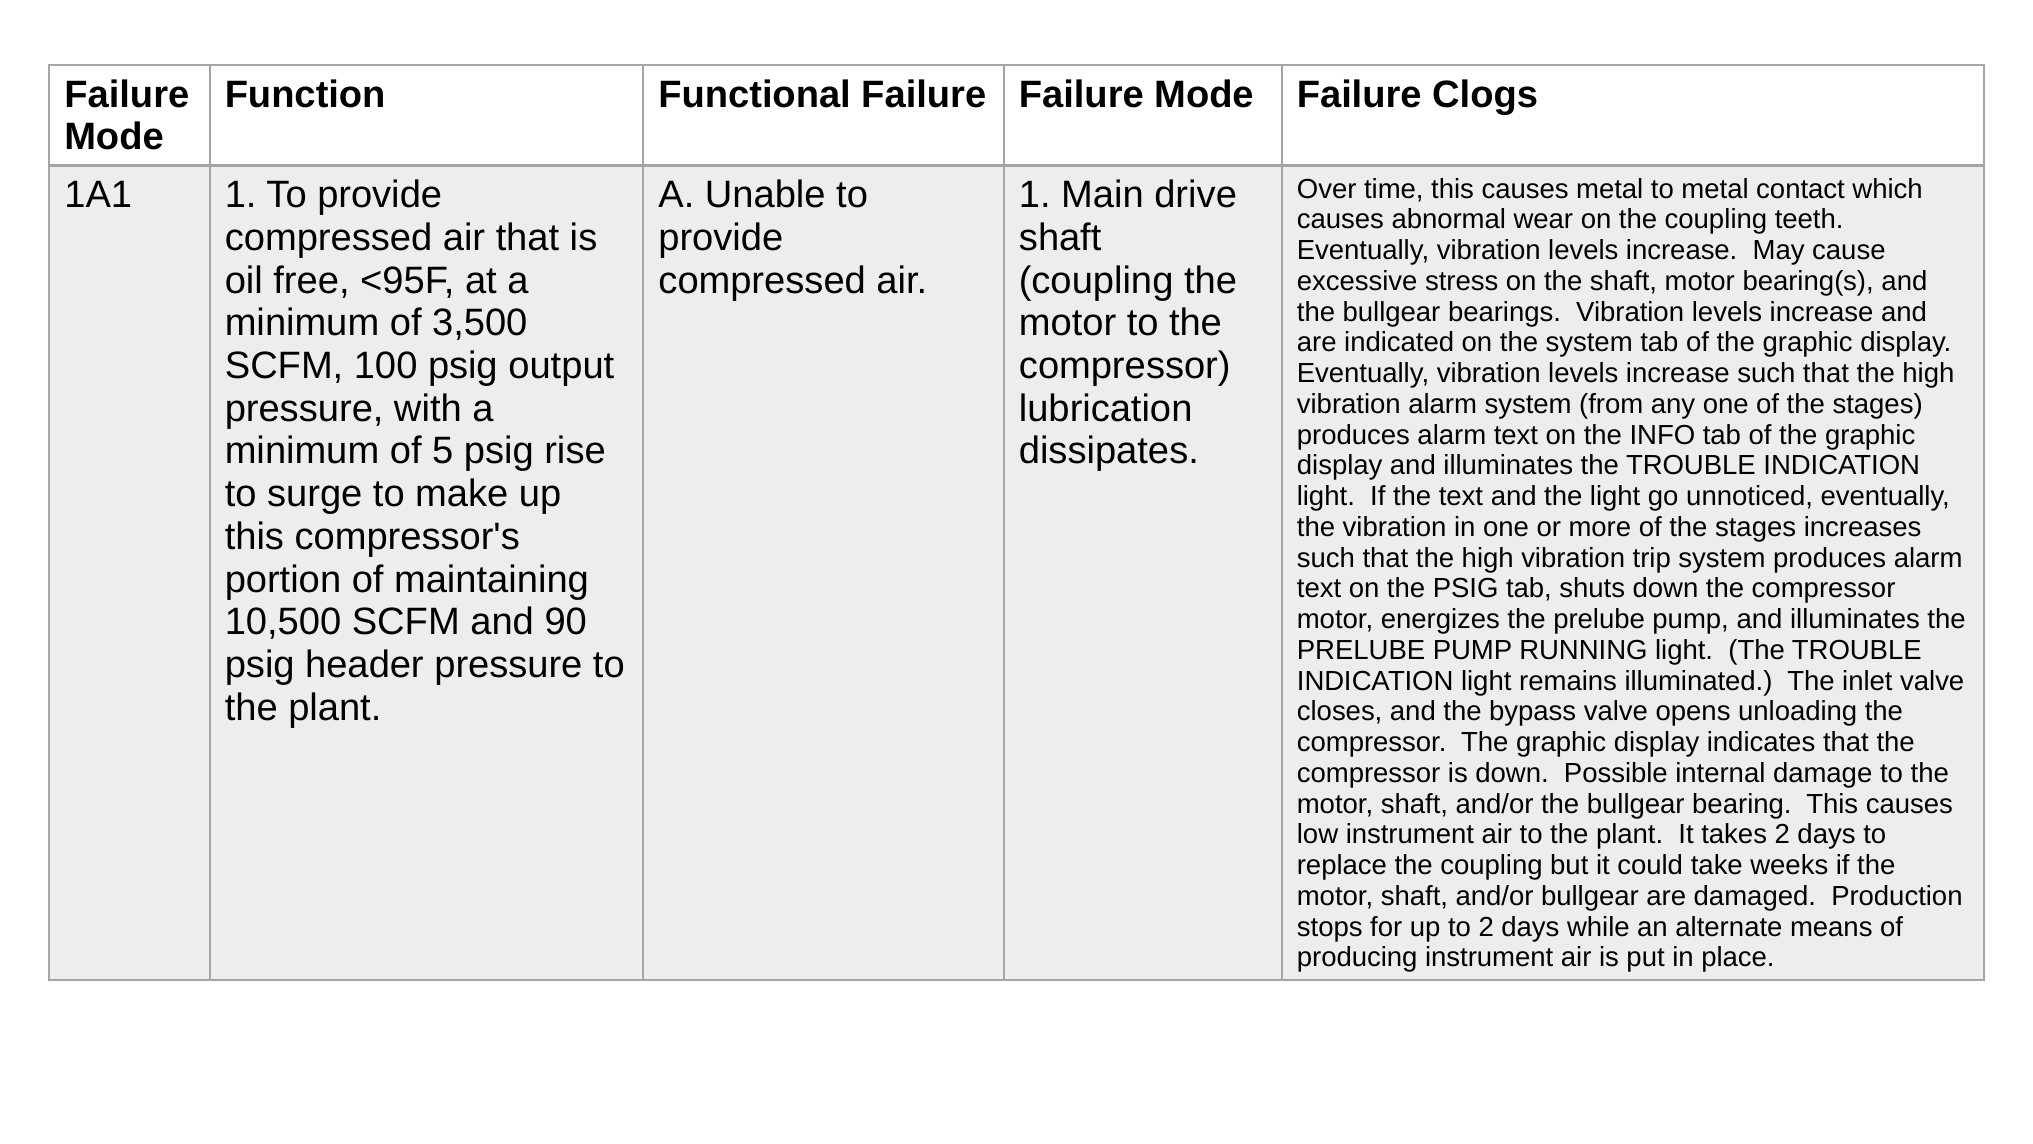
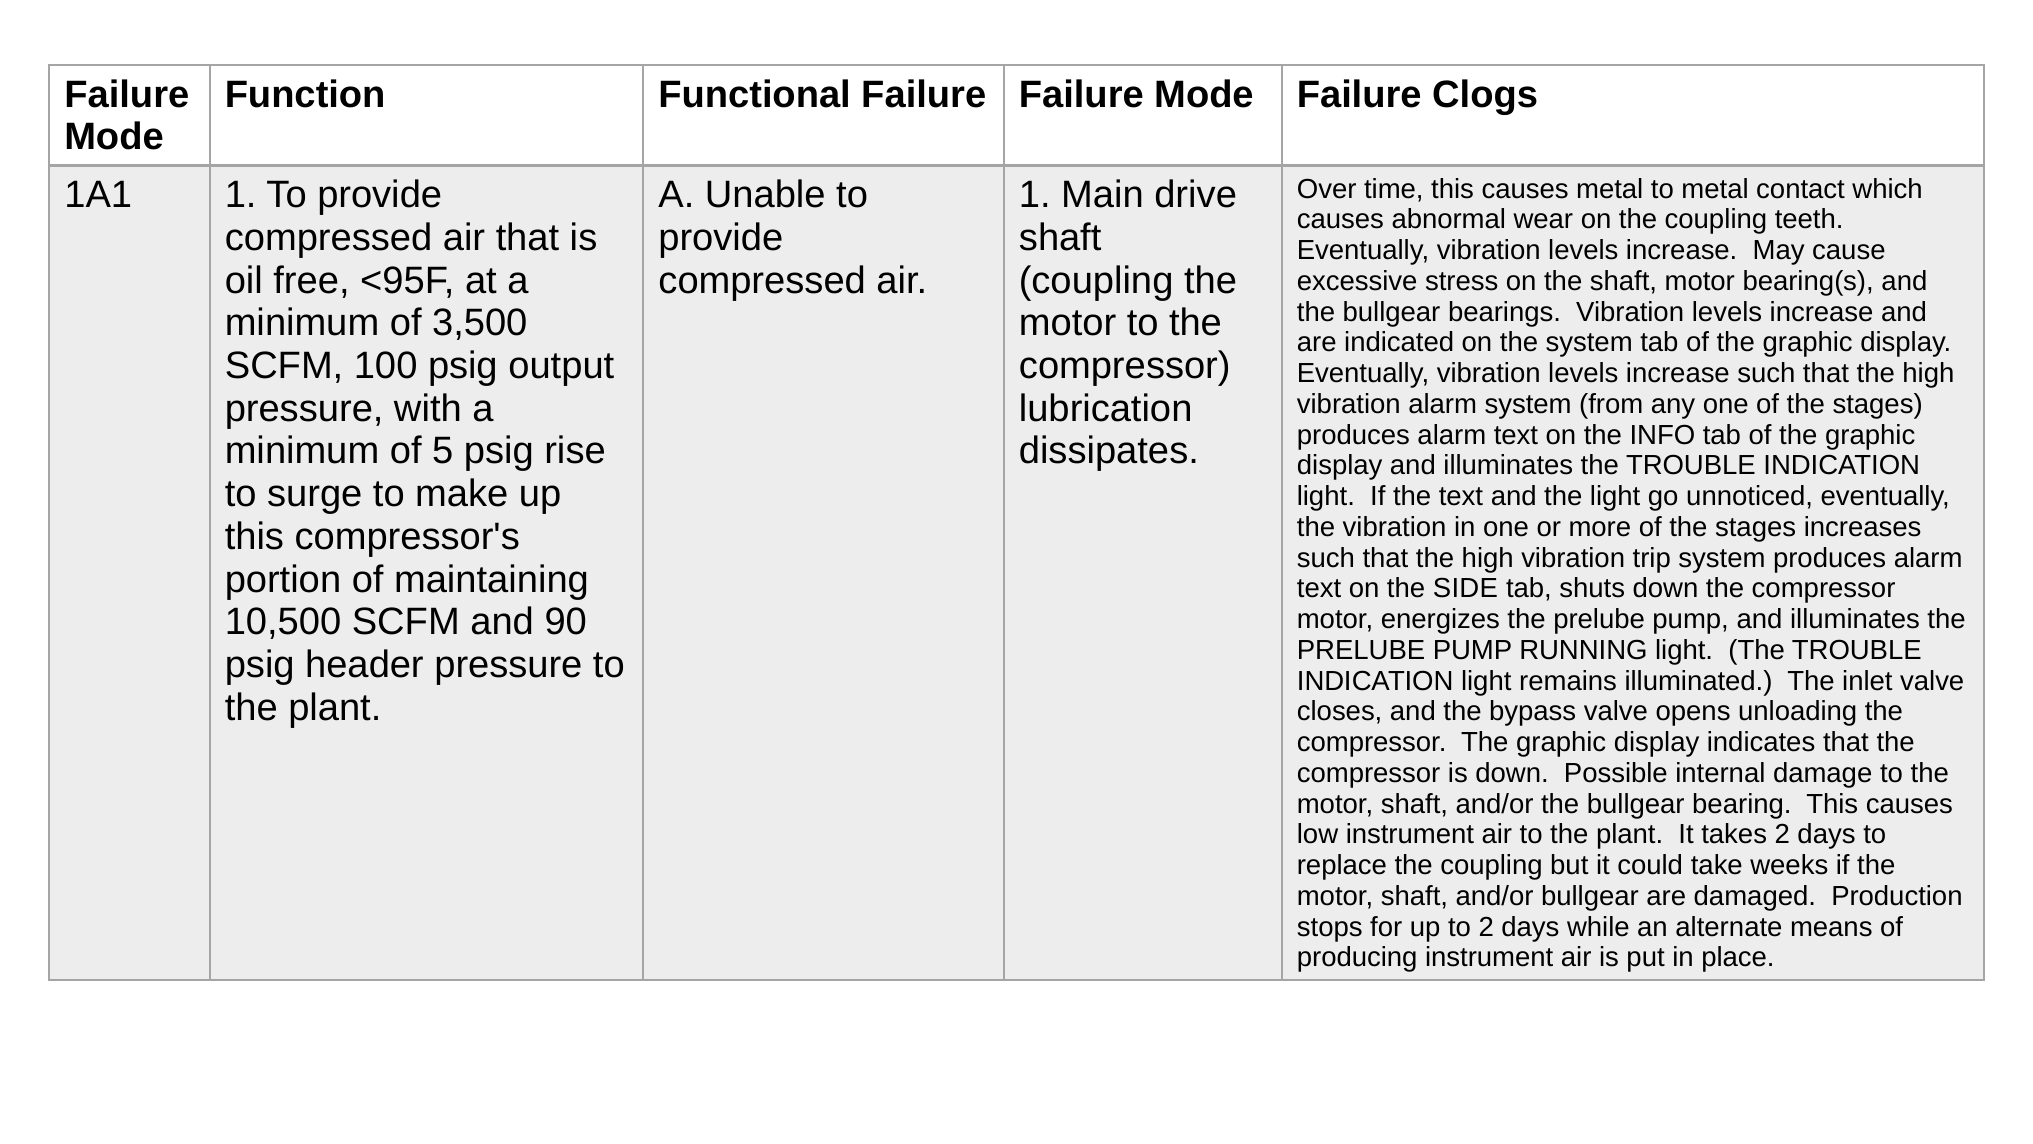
the PSIG: PSIG -> SIDE (1465, 588)
